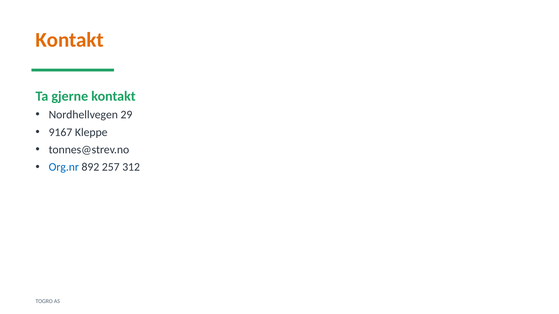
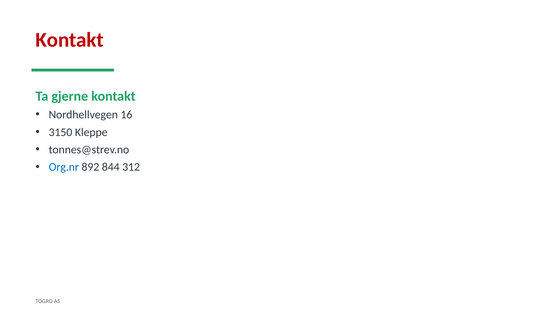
Kontakt colour: orange -> red (70, 40)
29: 29 -> 16 (126, 115)
9167: 9167 -> 3150 (60, 132)
257: 257 -> 844 (111, 167)
